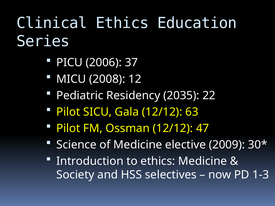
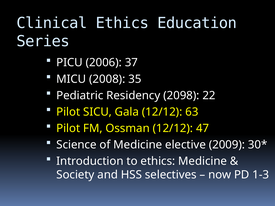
12: 12 -> 35 (135, 79)
2035: 2035 -> 2098 (181, 96)
